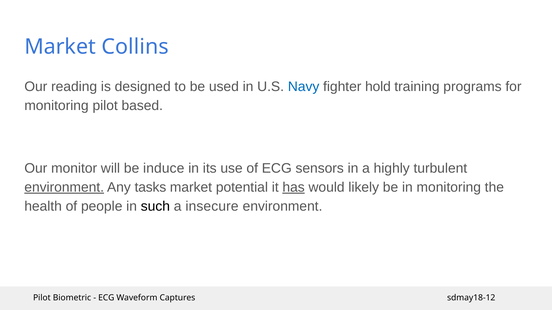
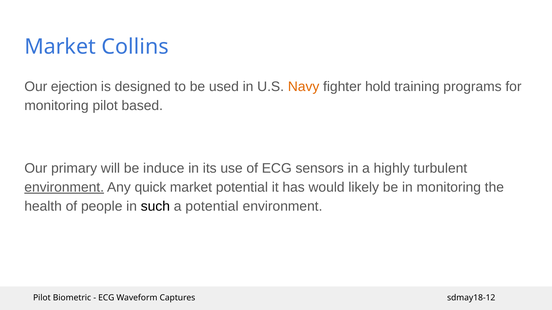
reading: reading -> ejection (74, 87)
Navy colour: blue -> orange (304, 87)
monitor: monitor -> primary (74, 168)
tasks: tasks -> quick (150, 187)
has underline: present -> none (294, 187)
a insecure: insecure -> potential (212, 207)
